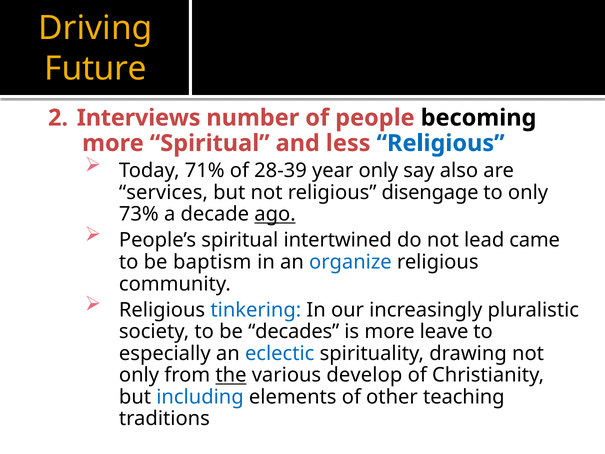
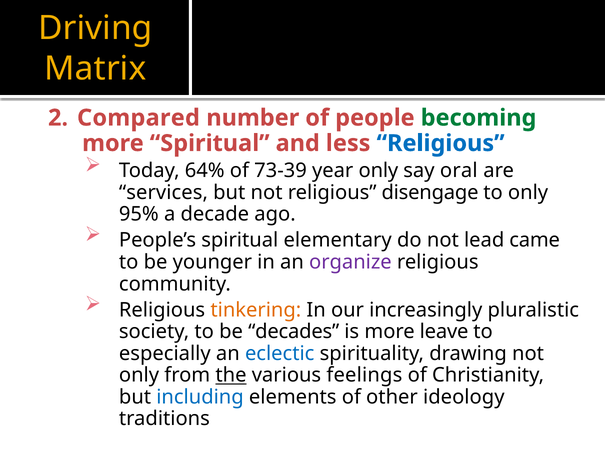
Future: Future -> Matrix (95, 69)
Interviews: Interviews -> Compared (138, 118)
becoming colour: black -> green (479, 118)
71%: 71% -> 64% (205, 171)
28-39: 28-39 -> 73-39 (281, 171)
also: also -> oral (459, 171)
73%: 73% -> 95% (139, 214)
ago underline: present -> none (275, 214)
intertwined: intertwined -> elementary (338, 240)
baptism: baptism -> younger (212, 262)
organize colour: blue -> purple (350, 262)
tinkering colour: blue -> orange (256, 310)
develop: develop -> feelings (364, 375)
teaching: teaching -> ideology (464, 397)
